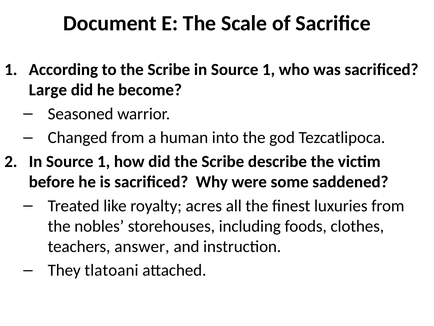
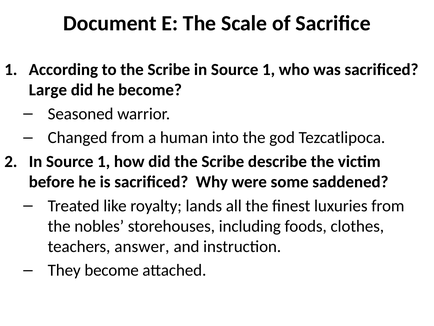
acres: acres -> lands (204, 206)
They tlatoani: tlatoani -> become (112, 270)
